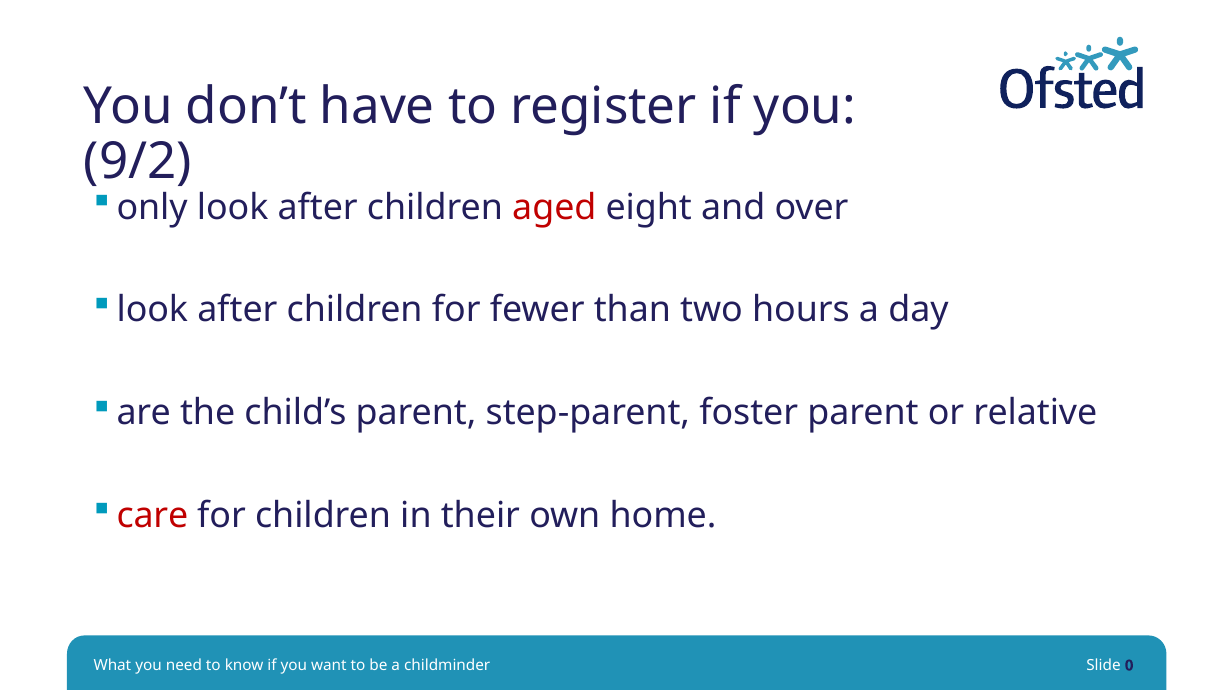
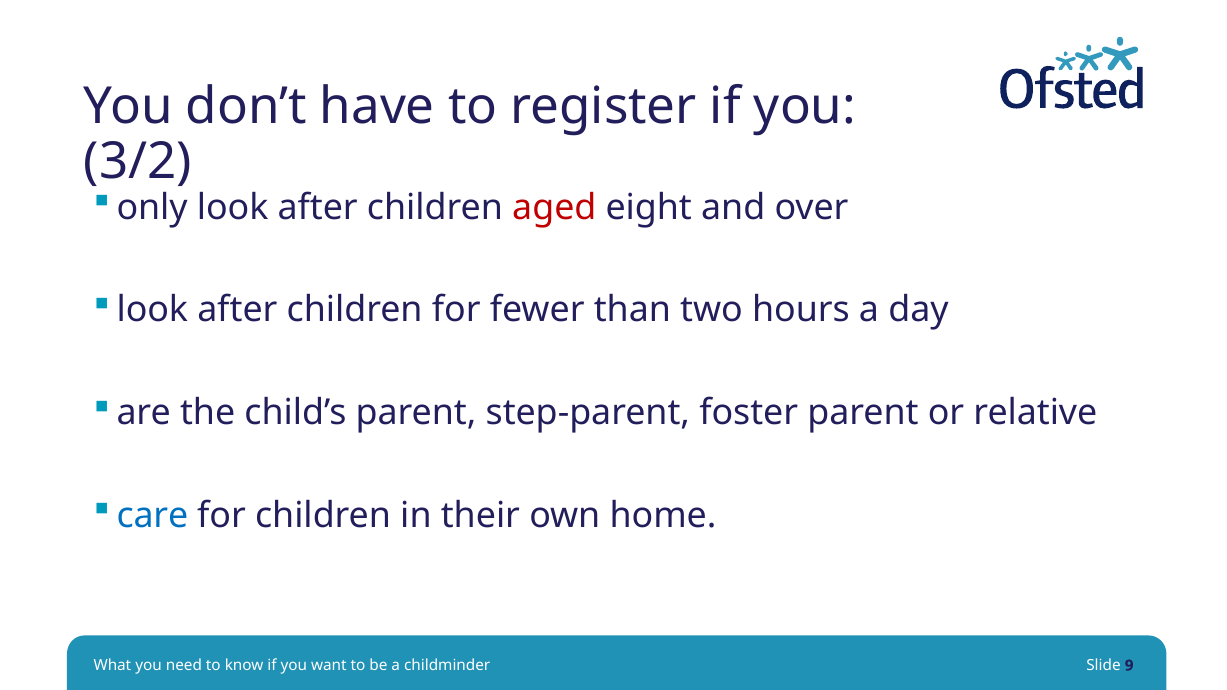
9/2: 9/2 -> 3/2 (138, 162)
care colour: red -> blue (152, 516)
0: 0 -> 9 (1129, 666)
